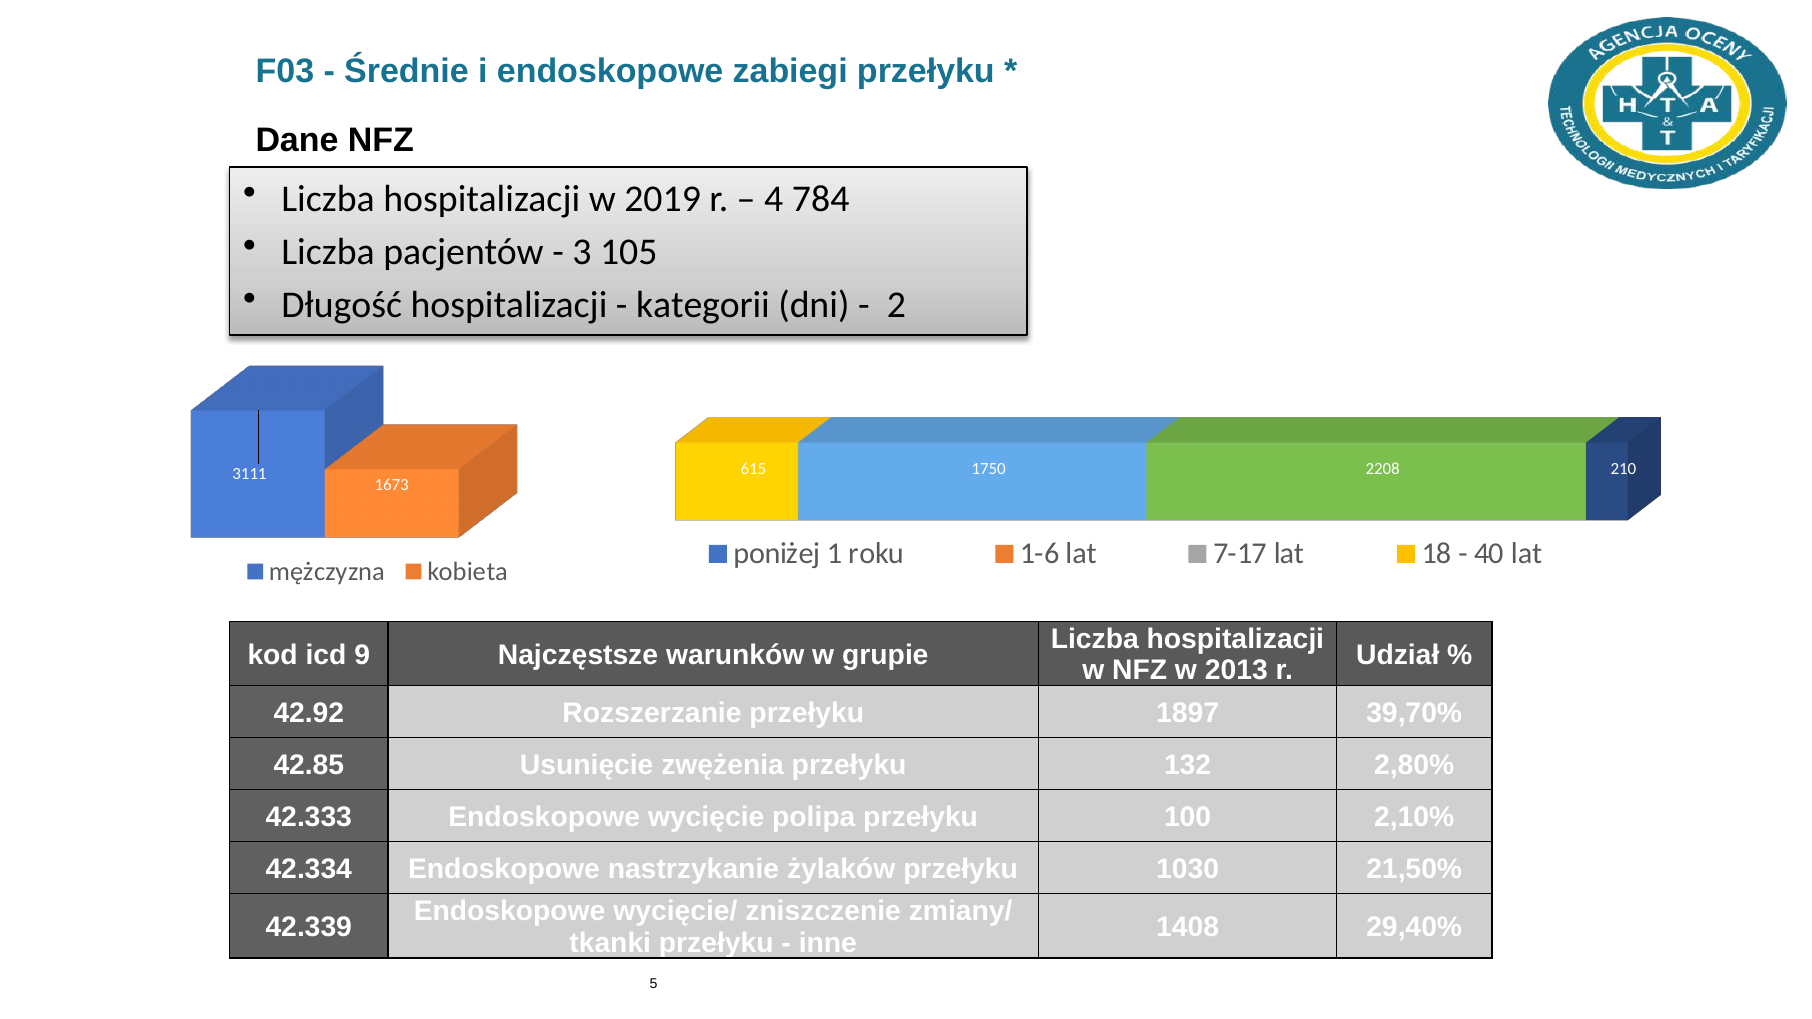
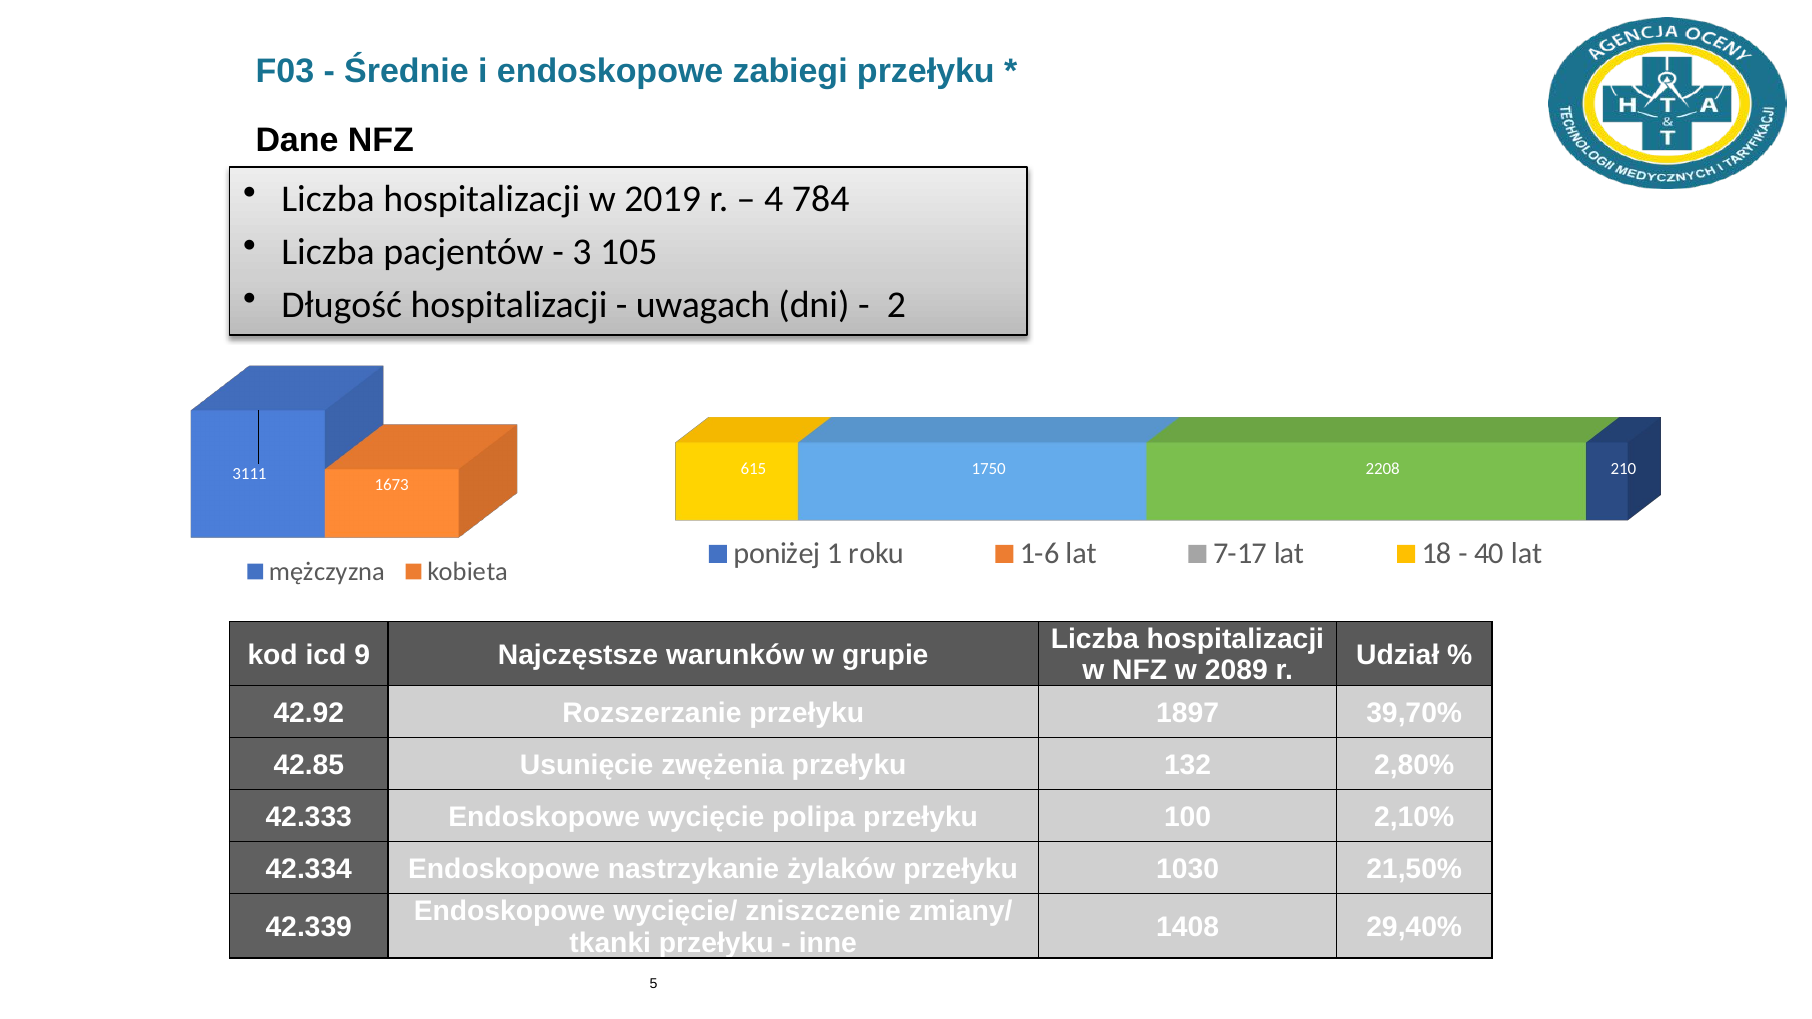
kategorii: kategorii -> uwagach (703, 305)
2013: 2013 -> 2089 (1236, 671)
